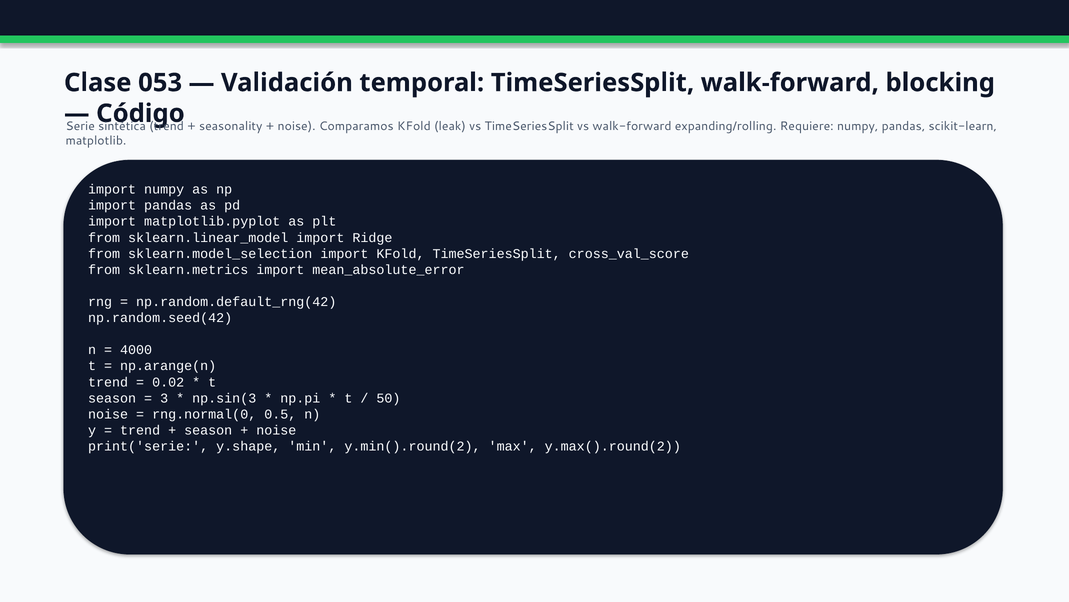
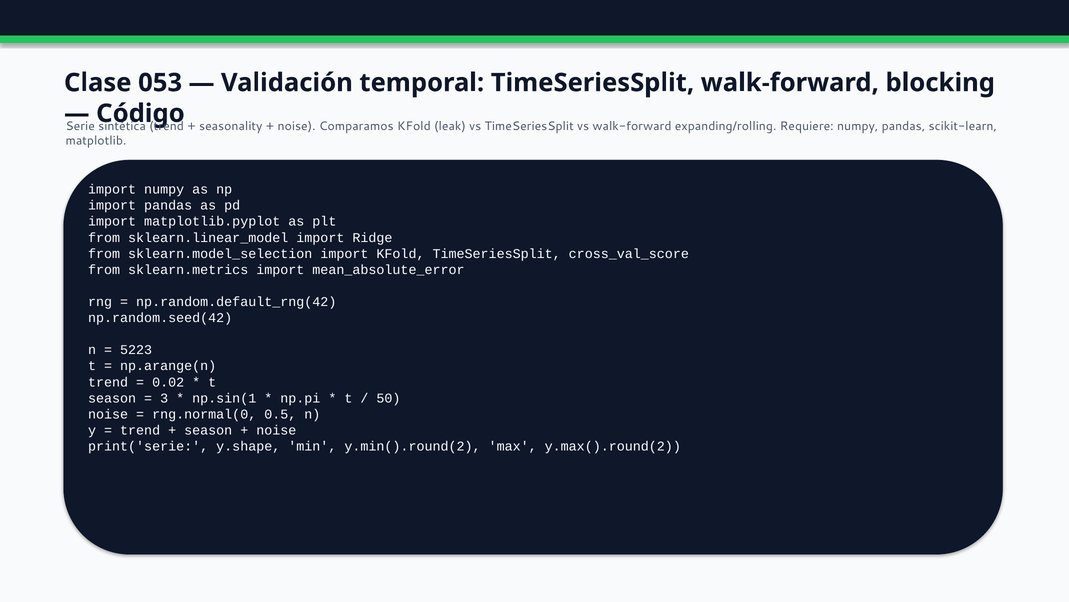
4000: 4000 -> 5223 (136, 350)
np.sin(3: np.sin(3 -> np.sin(1 (224, 398)
